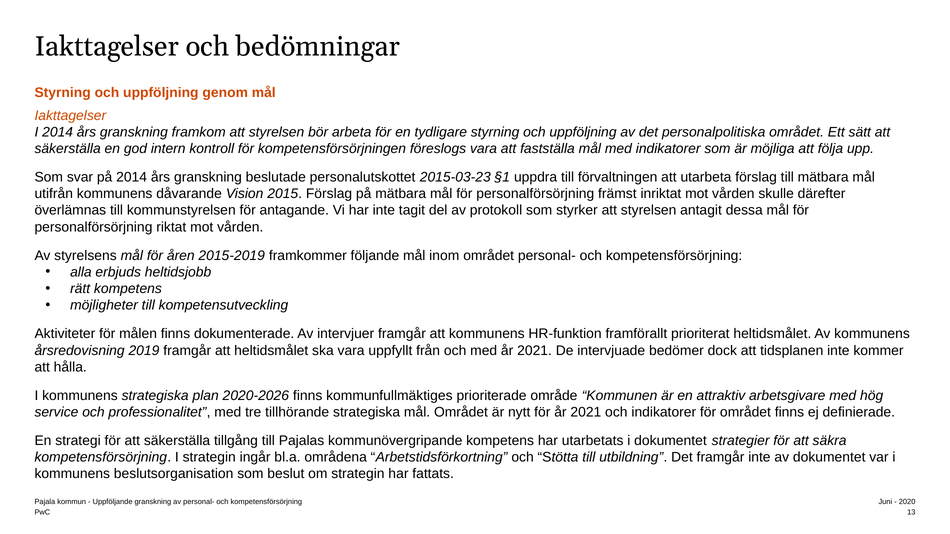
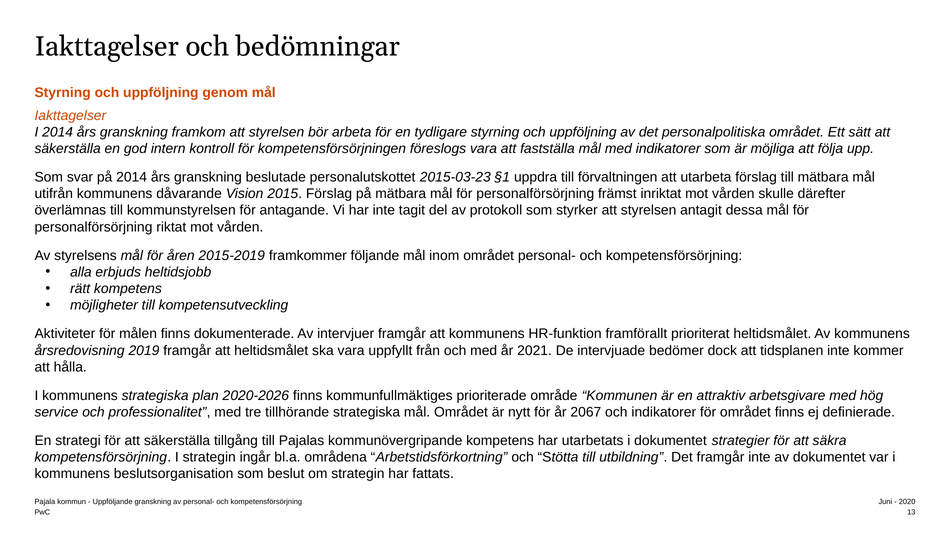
för år 2021: 2021 -> 2067 (586, 412)
